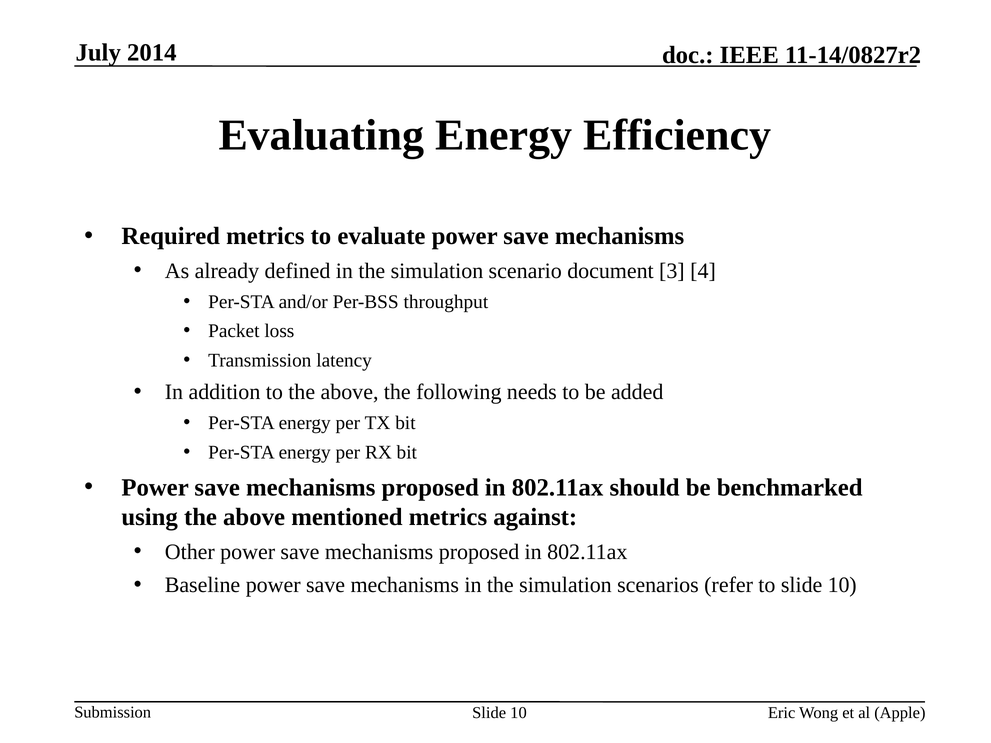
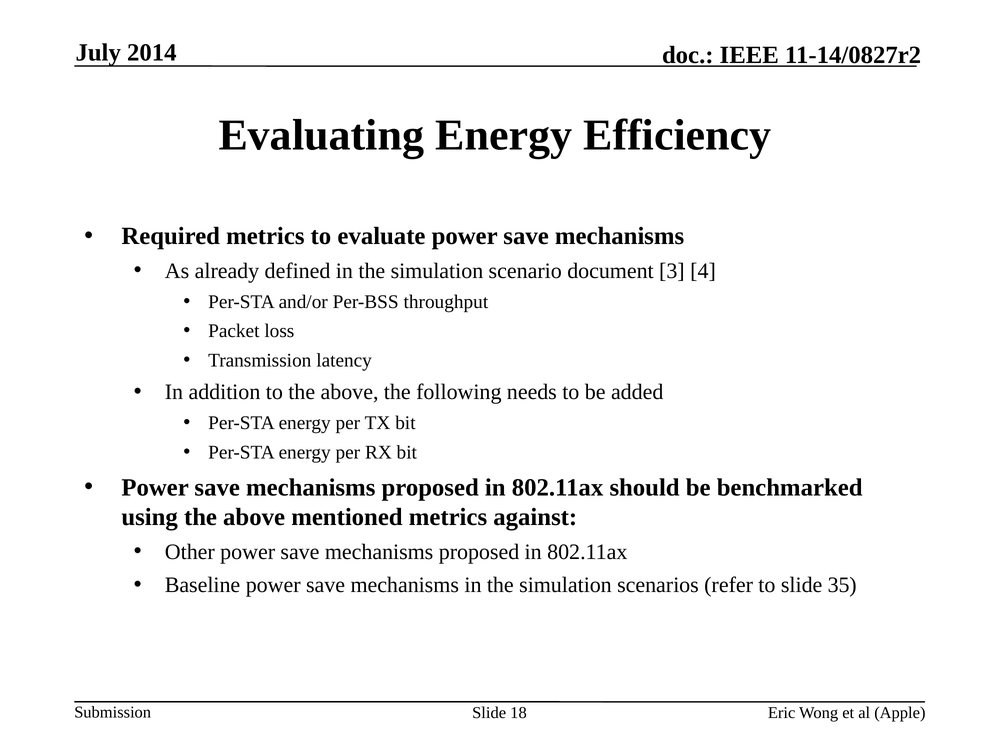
to slide 10: 10 -> 35 (842, 585)
10: 10 -> 18 (519, 713)
